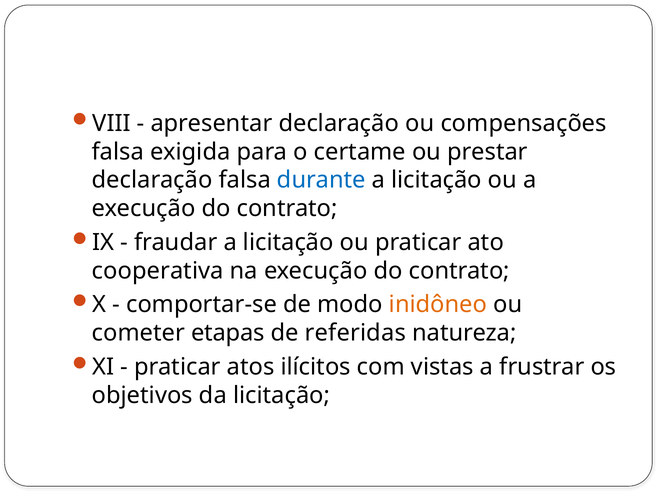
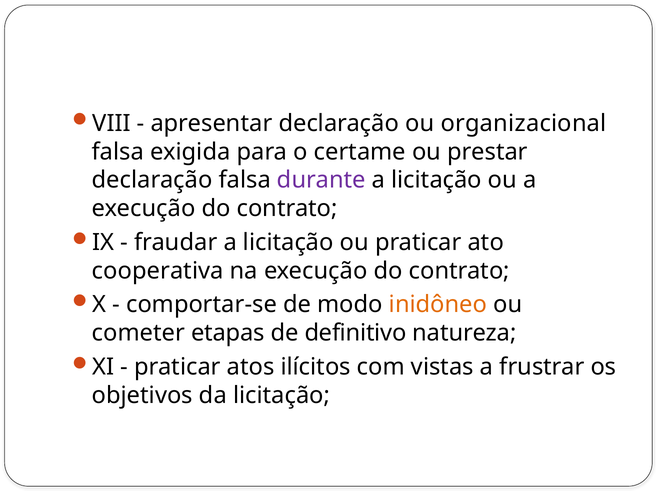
compensações: compensações -> organizacional (524, 123)
durante colour: blue -> purple (321, 180)
referidas: referidas -> definitivo (356, 333)
